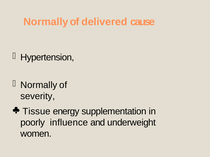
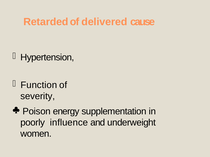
Normally: Normally -> Retarded (46, 22)
Normally: Normally -> Function (39, 85)
Tissue: Tissue -> Poison (37, 112)
